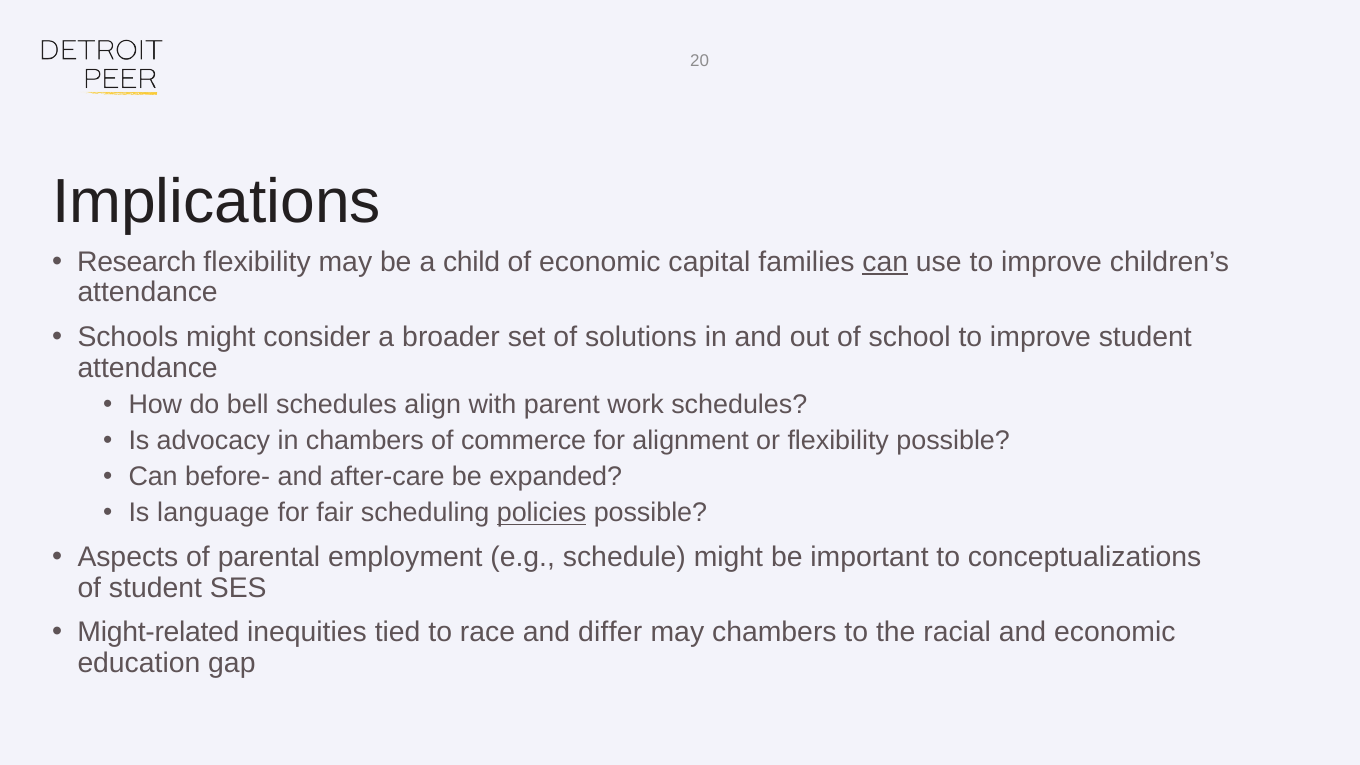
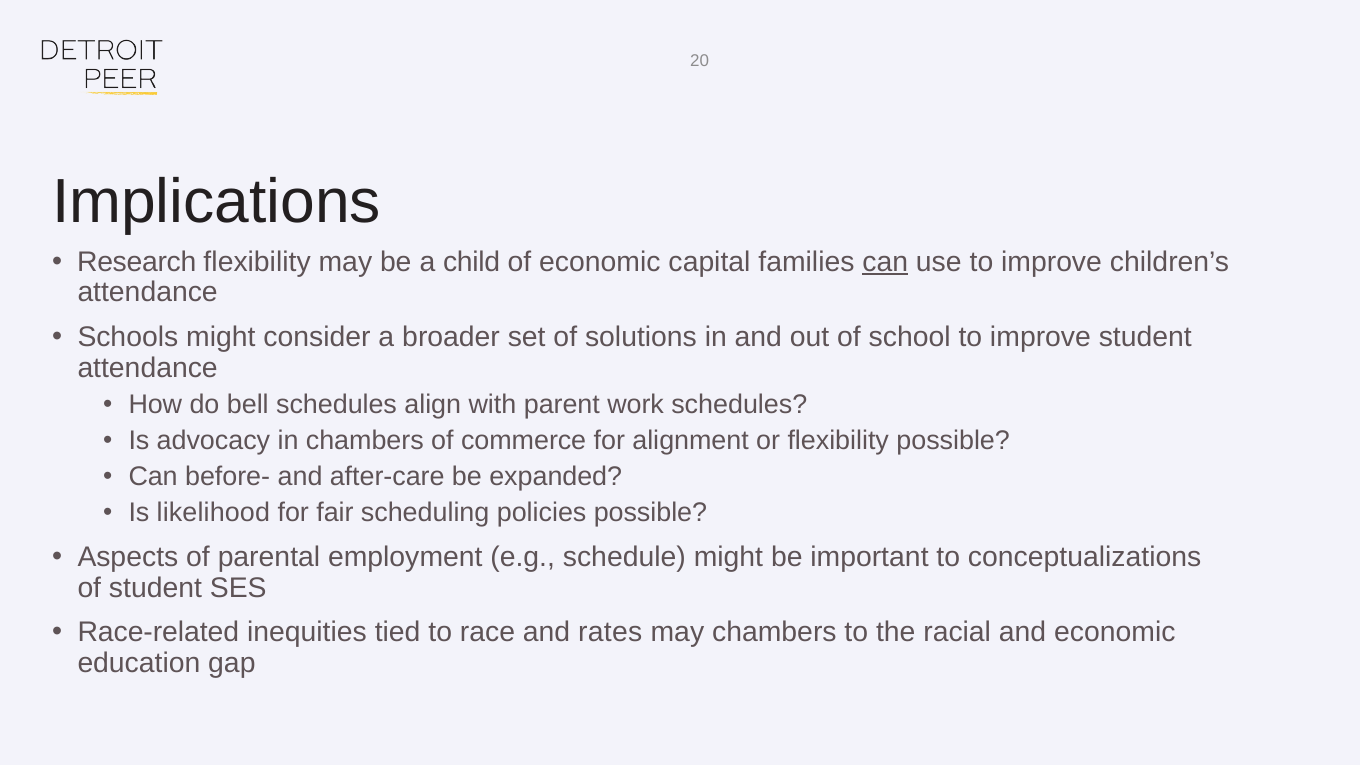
language: language -> likelihood (213, 513)
policies underline: present -> none (542, 513)
Might-related: Might-related -> Race-related (158, 632)
differ: differ -> rates (610, 632)
